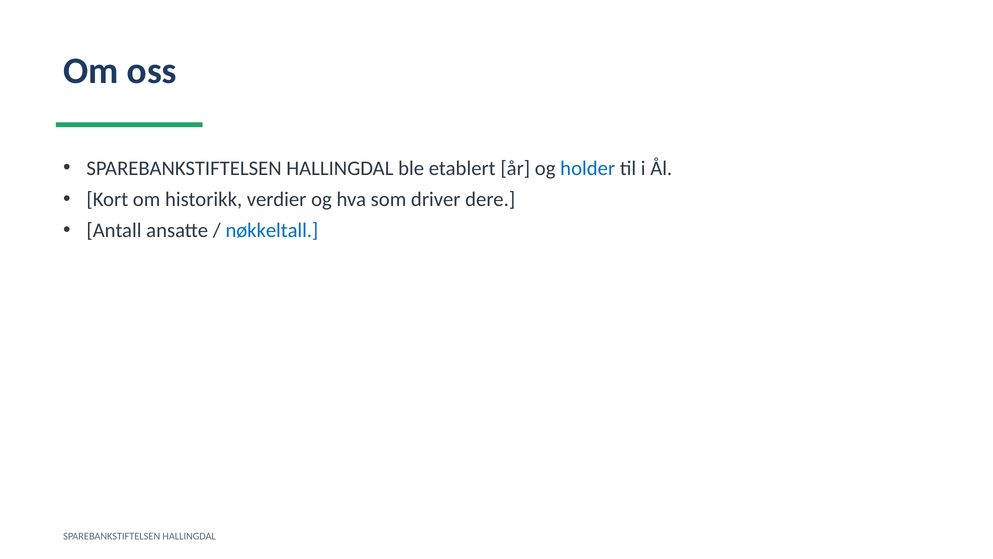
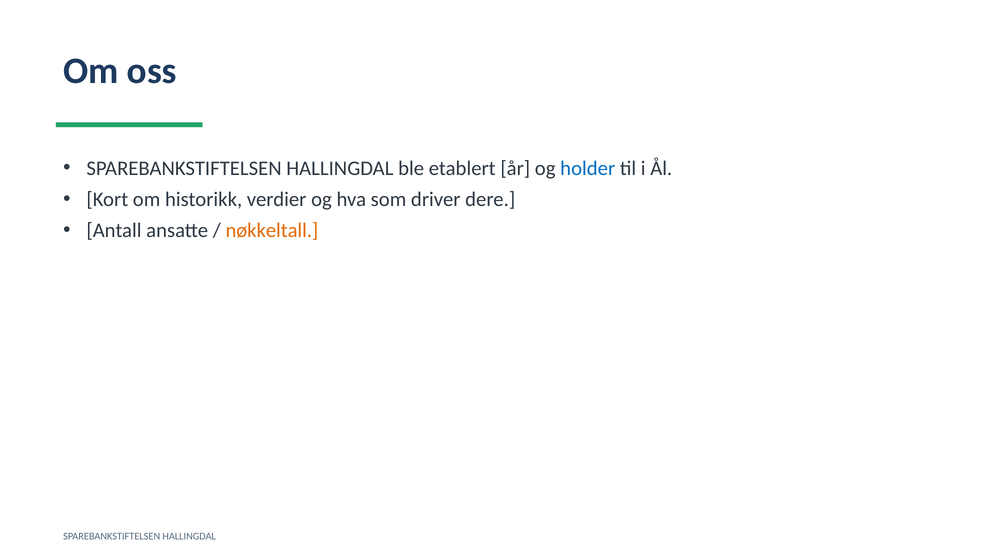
nøkkeltall colour: blue -> orange (272, 230)
